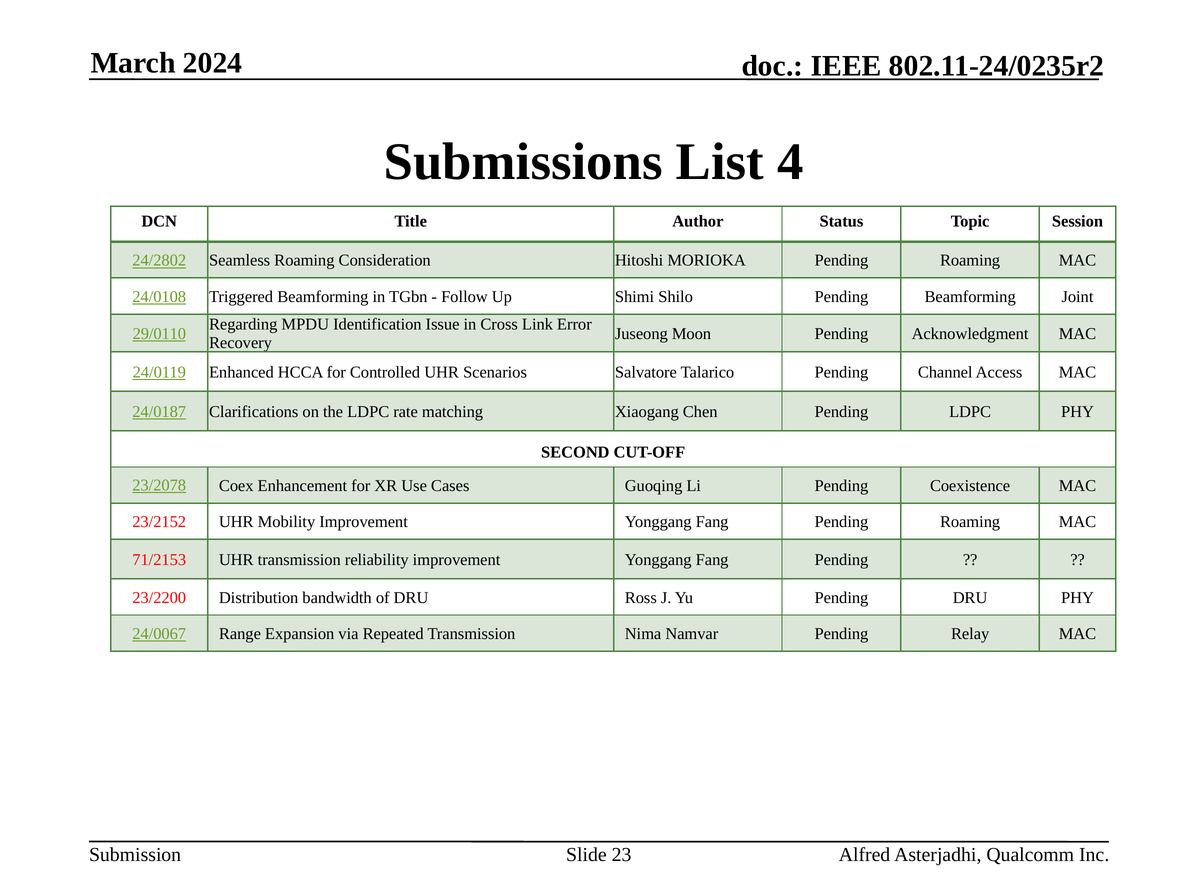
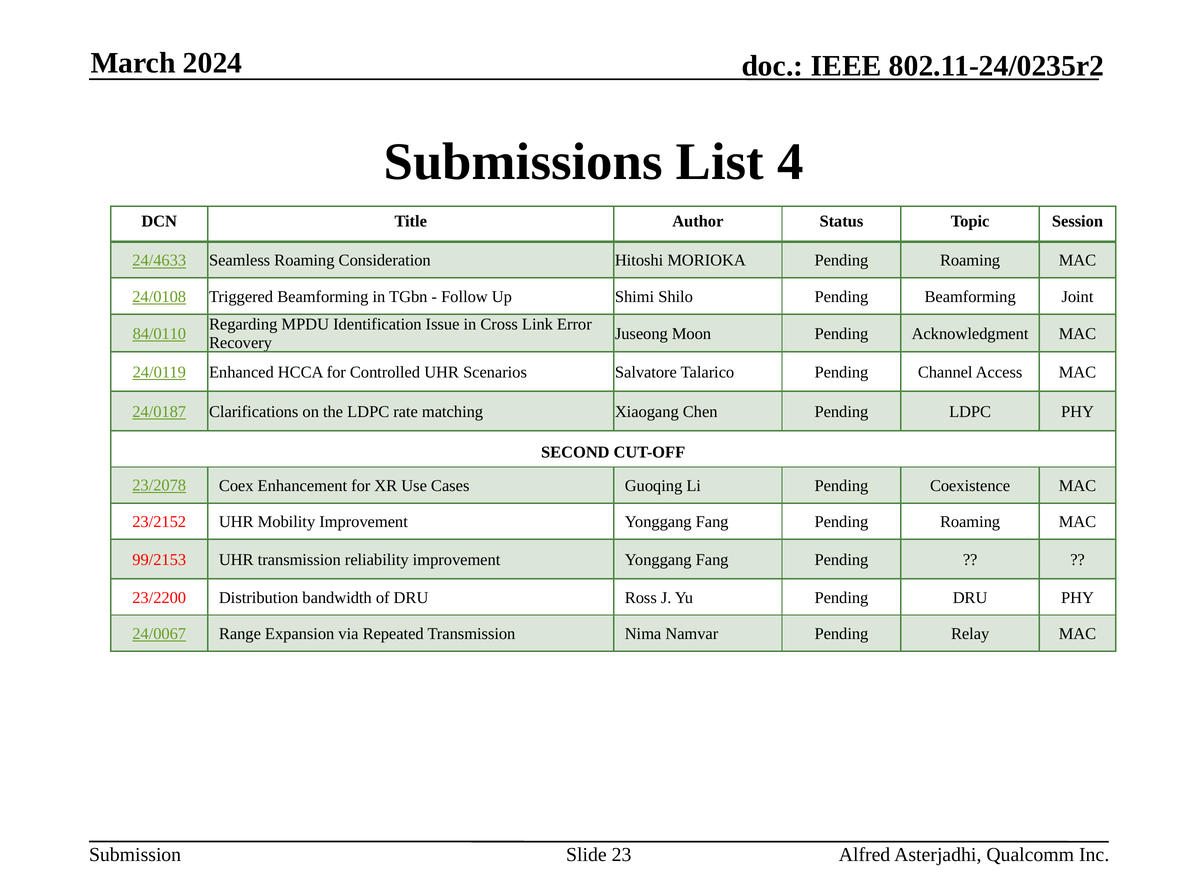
24/2802: 24/2802 -> 24/4633 (159, 261)
29/0110: 29/0110 -> 84/0110 (159, 334)
71/2153: 71/2153 -> 99/2153 (159, 560)
